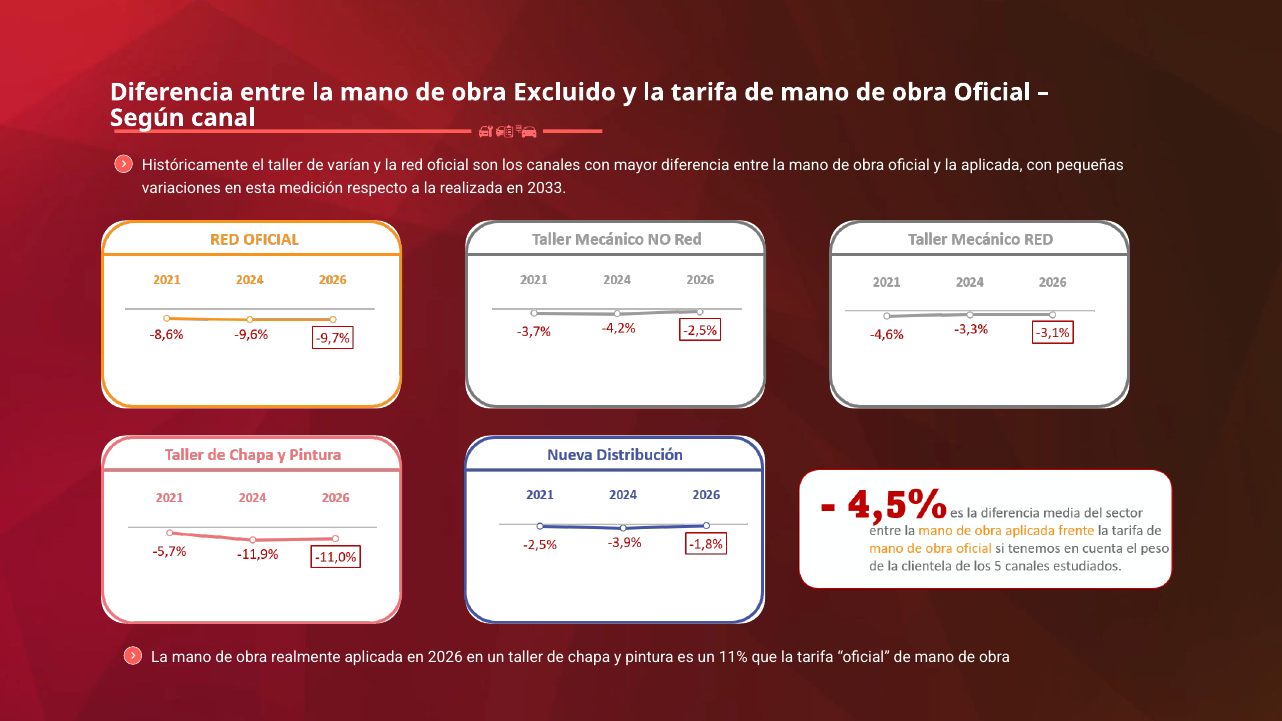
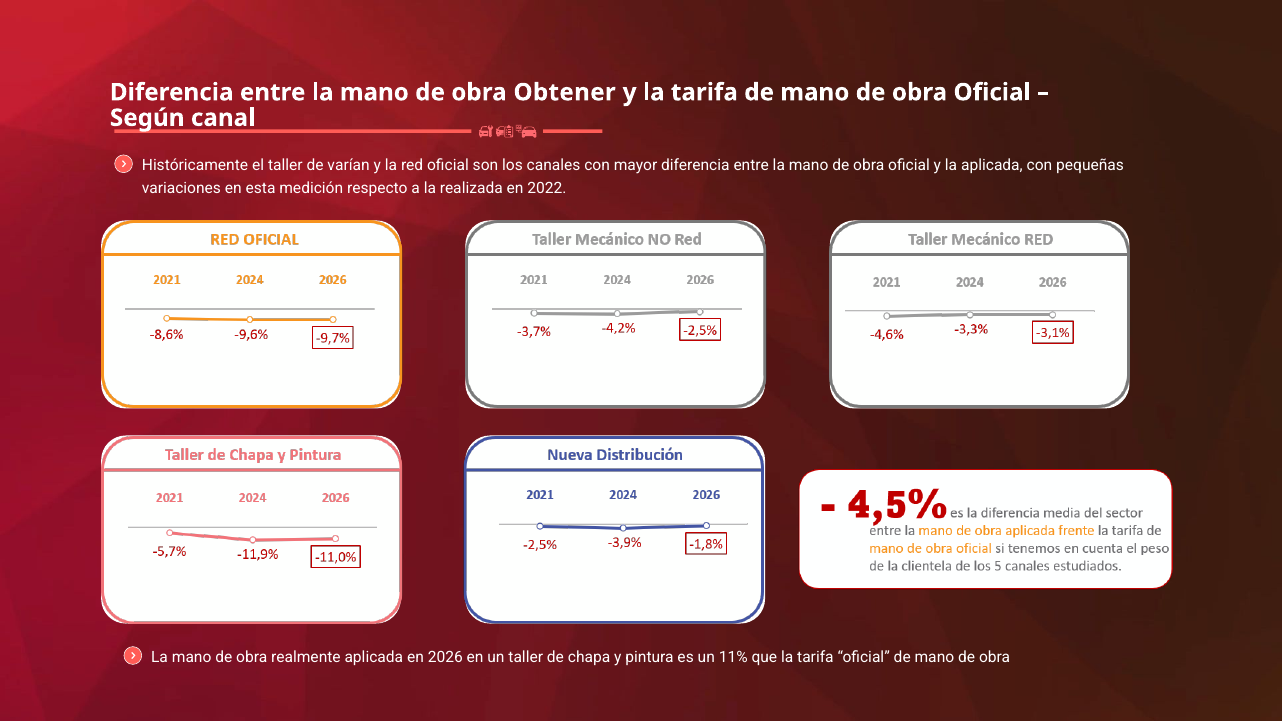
Excluido: Excluido -> Obtener (565, 92)
2033: 2033 -> 2022 (547, 188)
